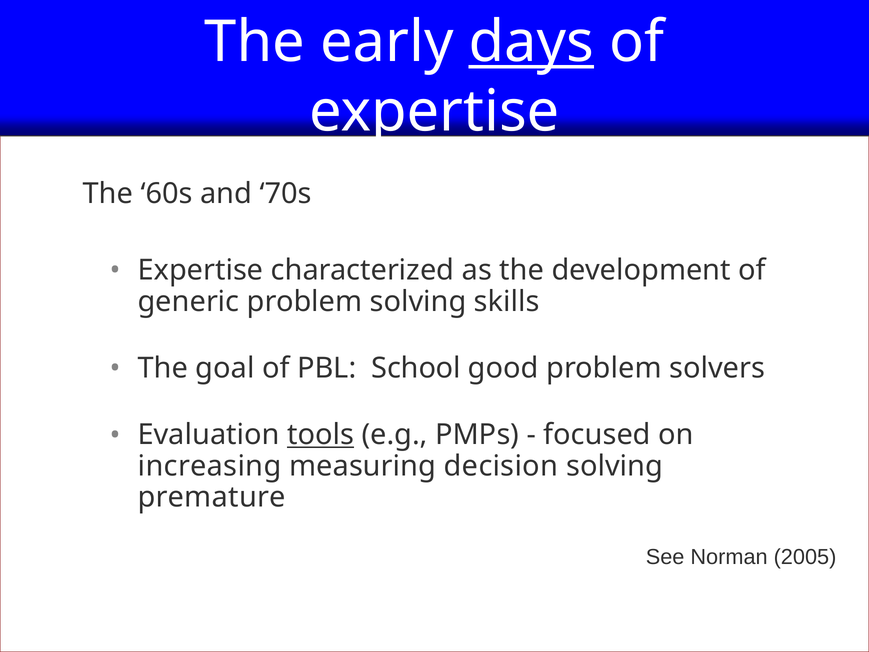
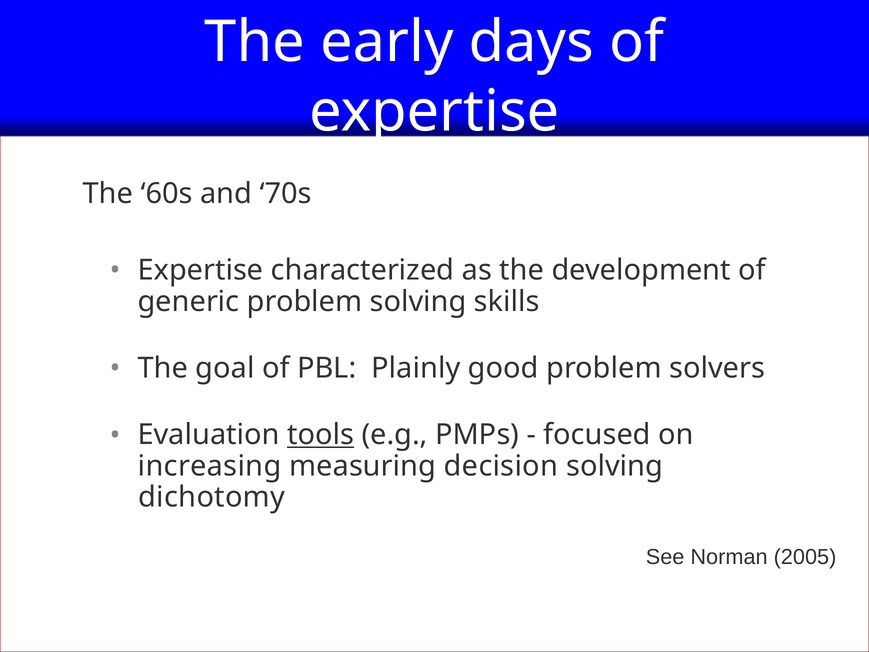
days underline: present -> none (531, 42)
School: School -> Plainly (416, 368)
premature: premature -> dichotomy (212, 497)
